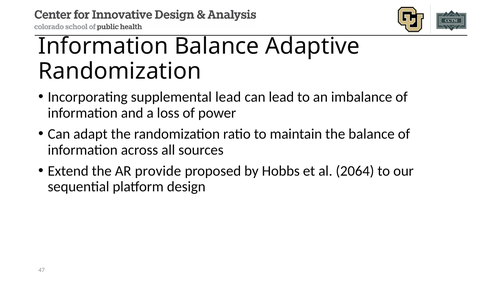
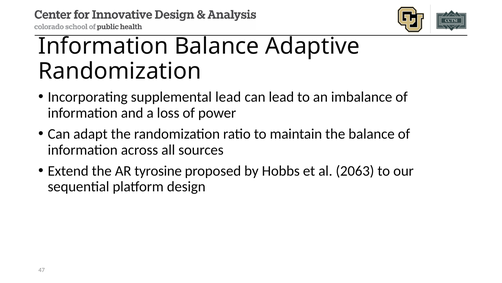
provide: provide -> tyrosine (158, 171)
2064: 2064 -> 2063 (355, 171)
